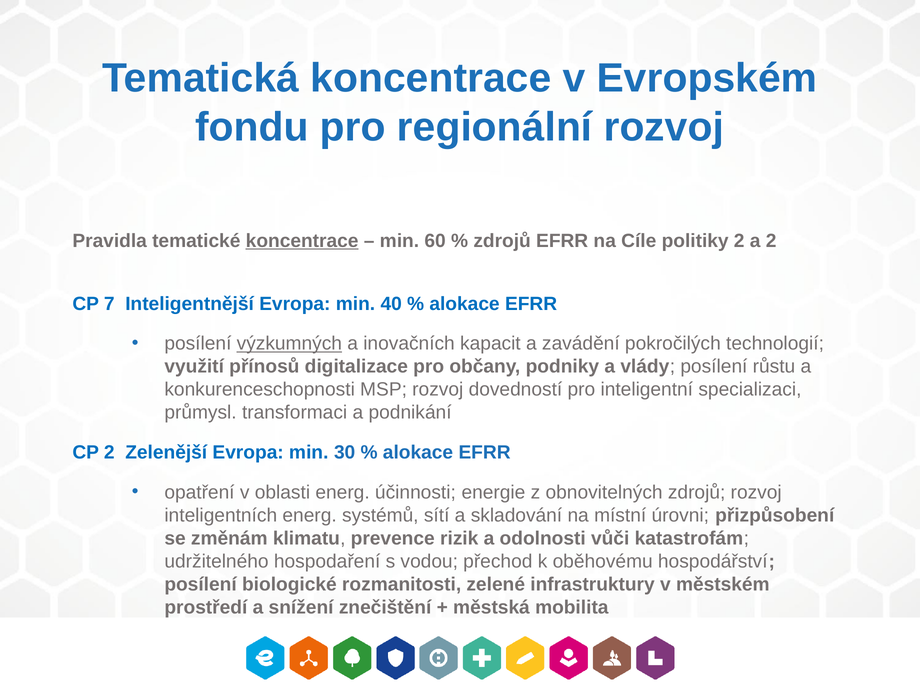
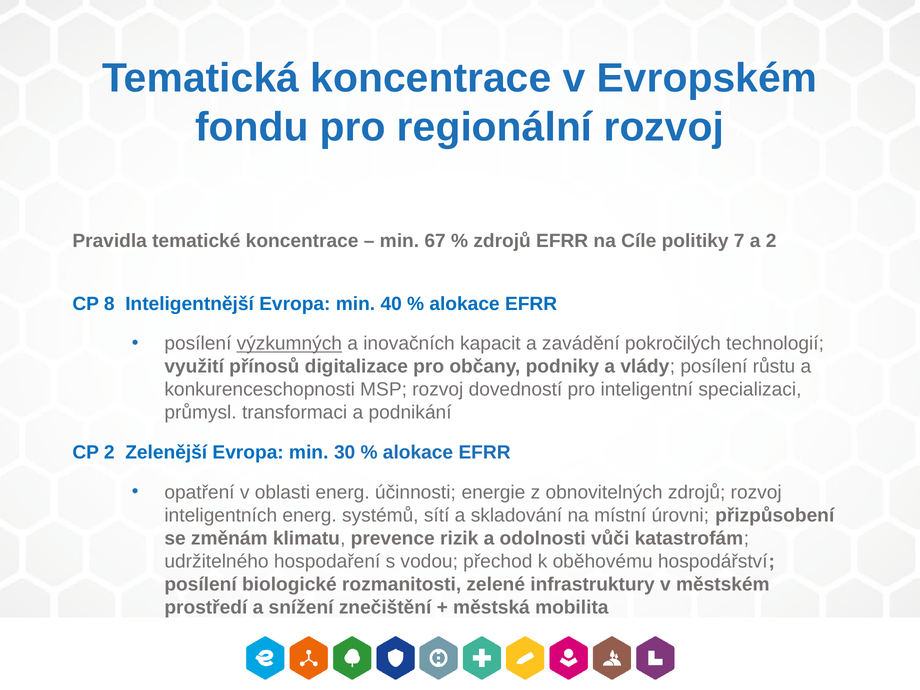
koncentrace underline: present -> none (302, 241)
60: 60 -> 67 (435, 241)
politiky 2: 2 -> 7 (739, 241)
7: 7 -> 8 (109, 304)
